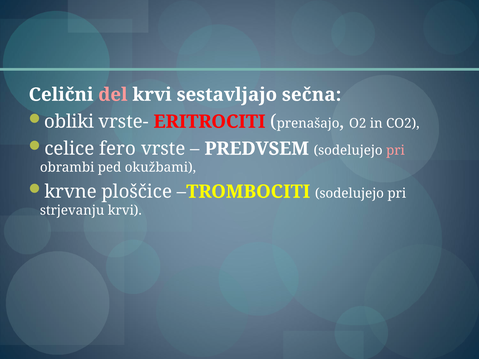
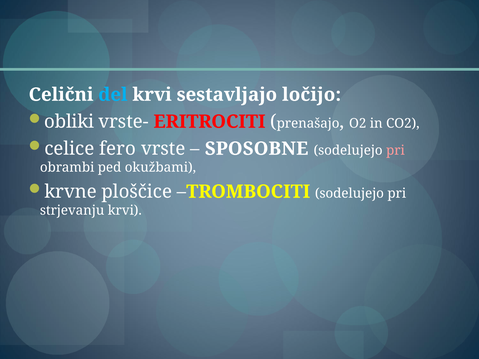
del colour: pink -> light blue (113, 95)
sečna: sečna -> ločijo (312, 95)
PREDVSEM: PREDVSEM -> SPOSOBNE (257, 149)
